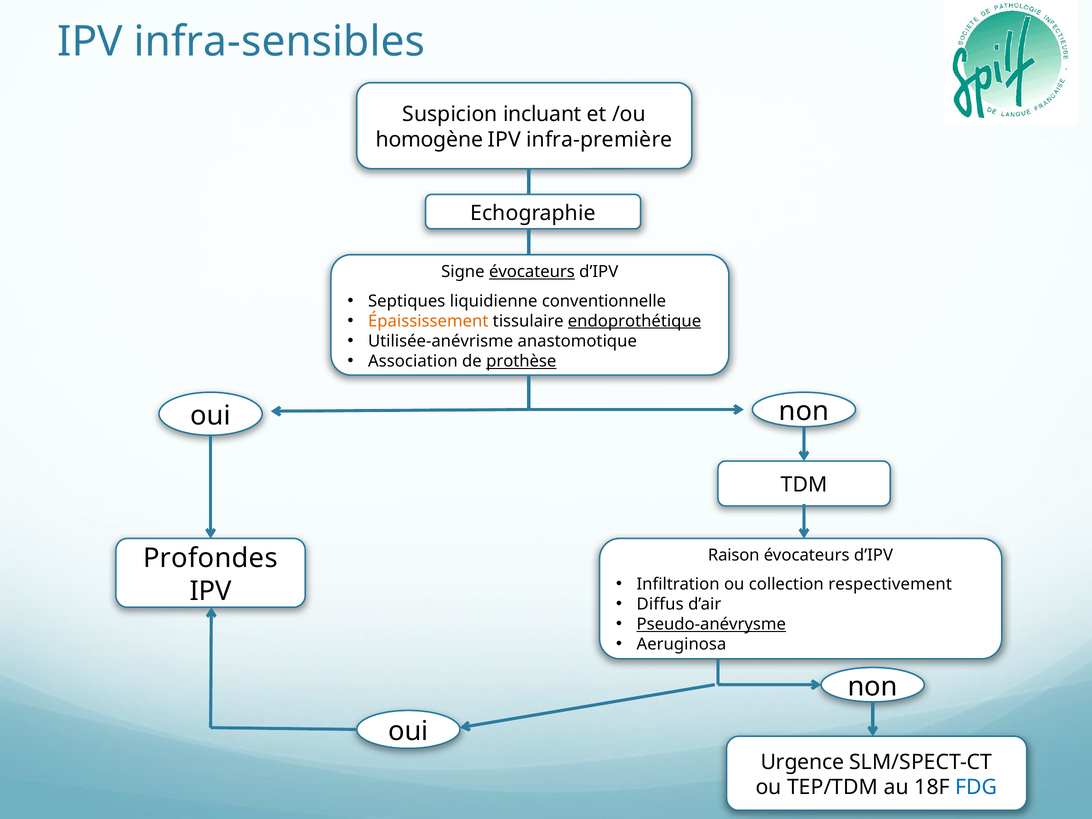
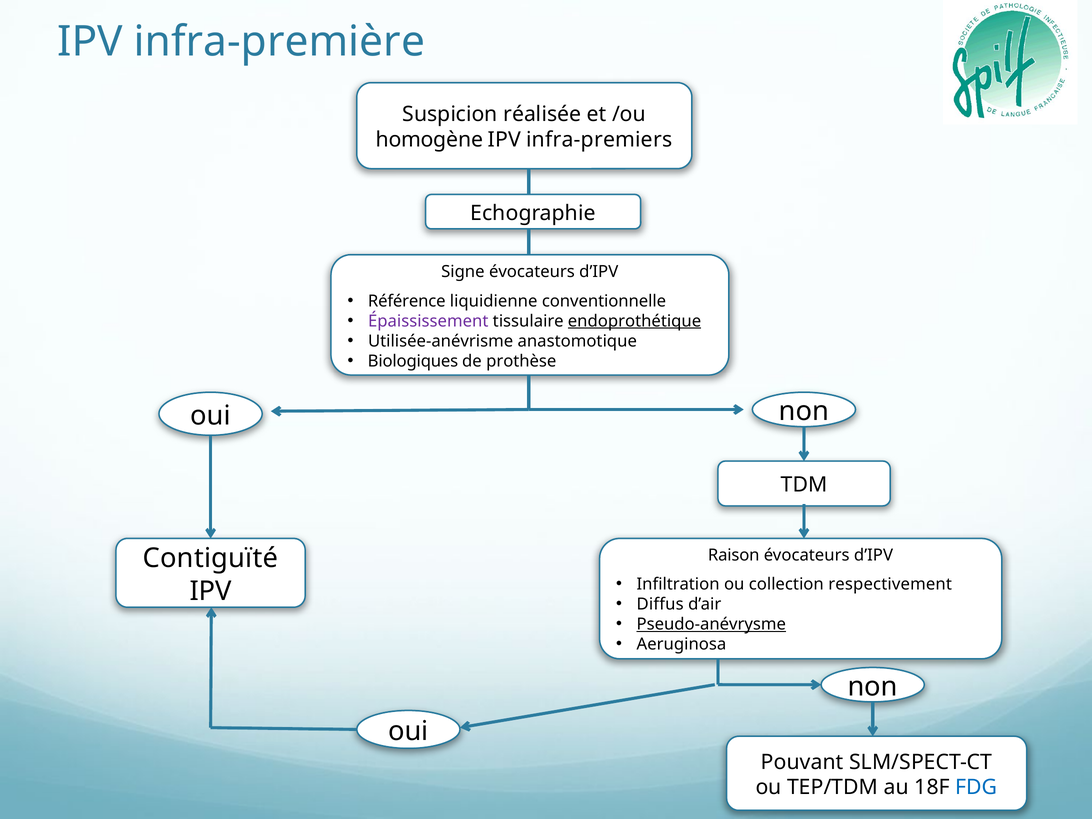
infra-sensibles: infra-sensibles -> infra-première (279, 42)
incluant: incluant -> réalisée (542, 114)
infra-première: infra-première -> infra-premiers (599, 140)
évocateurs underline: present -> none (532, 272)
Septiques: Septiques -> Référence (407, 301)
Épaississement colour: orange -> purple (428, 321)
Association: Association -> Biologiques (413, 361)
prothèse underline: present -> none (521, 361)
Profondes: Profondes -> Contiguïté (210, 558)
Urgence: Urgence -> Pouvant (802, 762)
